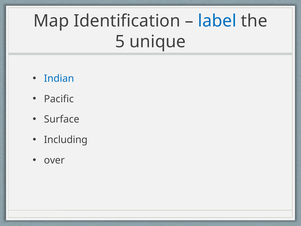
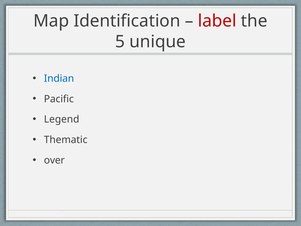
label colour: blue -> red (217, 21)
Surface: Surface -> Legend (62, 119)
Including: Including -> Thematic (66, 140)
